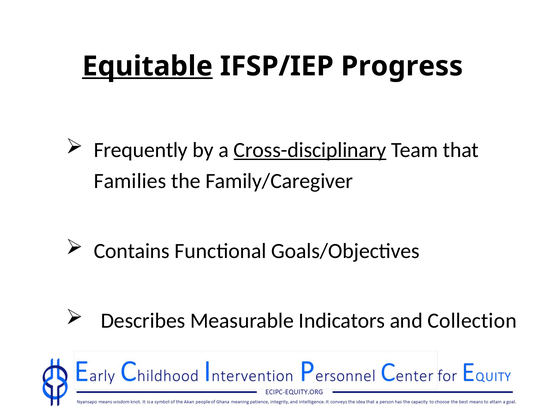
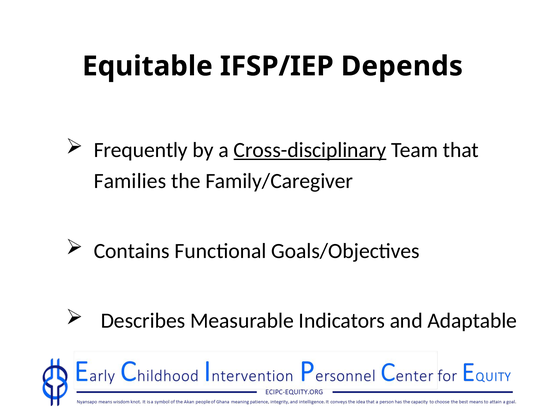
Equitable underline: present -> none (147, 66)
Progress: Progress -> Depends (402, 66)
Collection: Collection -> Adaptable (472, 321)
